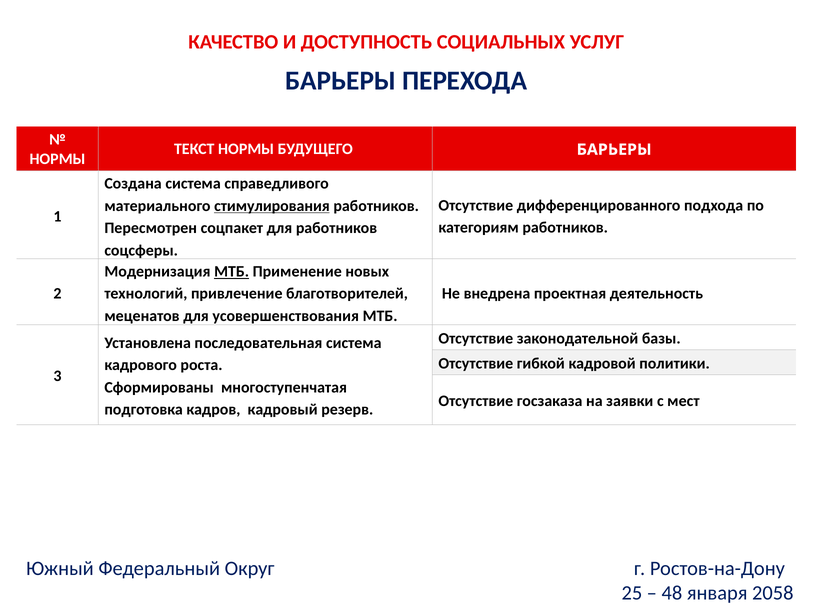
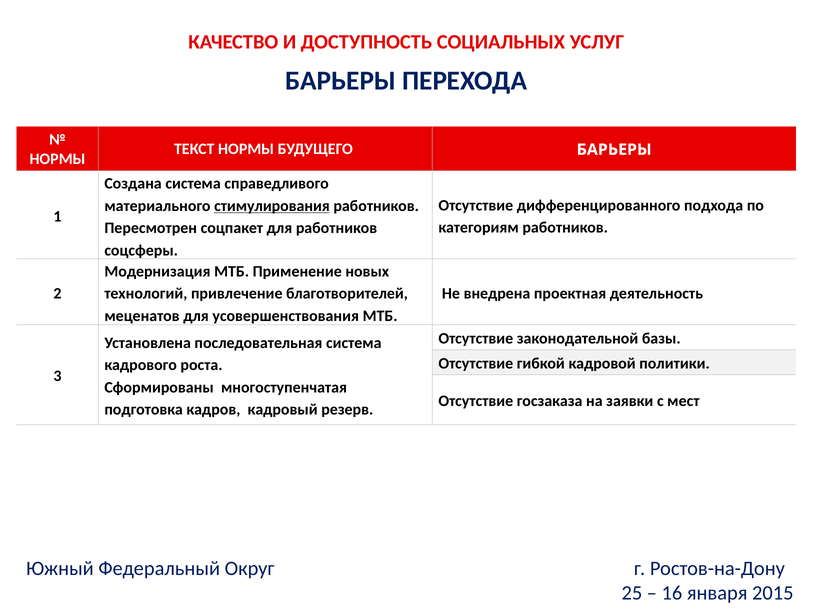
МТБ underline: present -> none (232, 271)
48: 48 -> 16 (672, 592)
2058: 2058 -> 2015 (773, 592)
